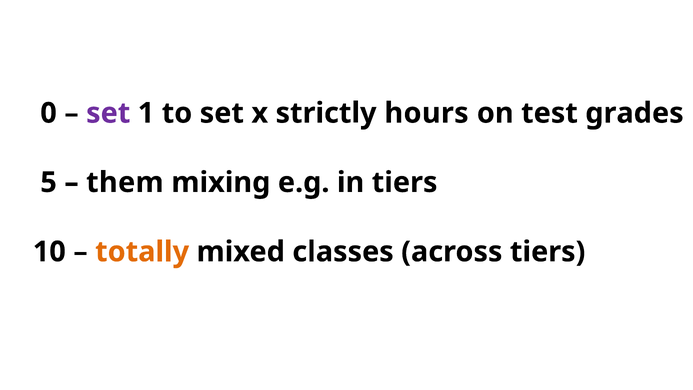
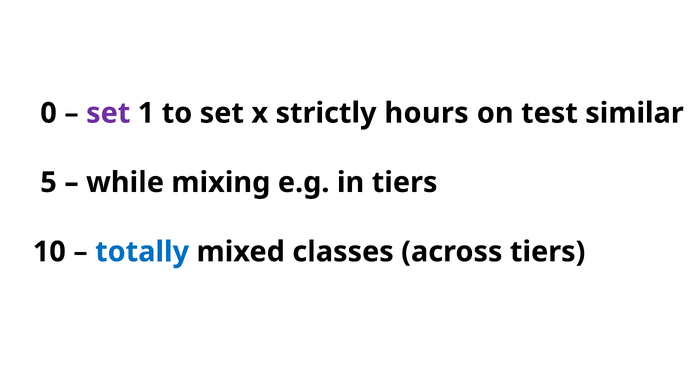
grades: grades -> similar (634, 113)
them: them -> while (125, 182)
totally colour: orange -> blue (142, 252)
